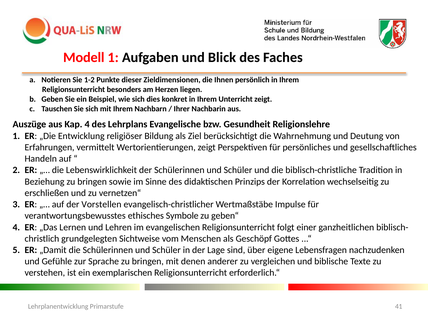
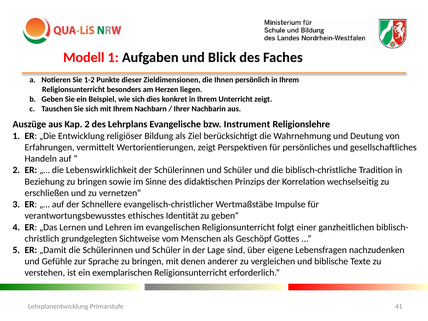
Kap 4: 4 -> 2 (87, 124)
Gesundheit: Gesundheit -> Instrument (247, 124)
Vorstellen: Vorstellen -> Schnellere (101, 204)
Symbole: Symbole -> Identität (182, 216)
